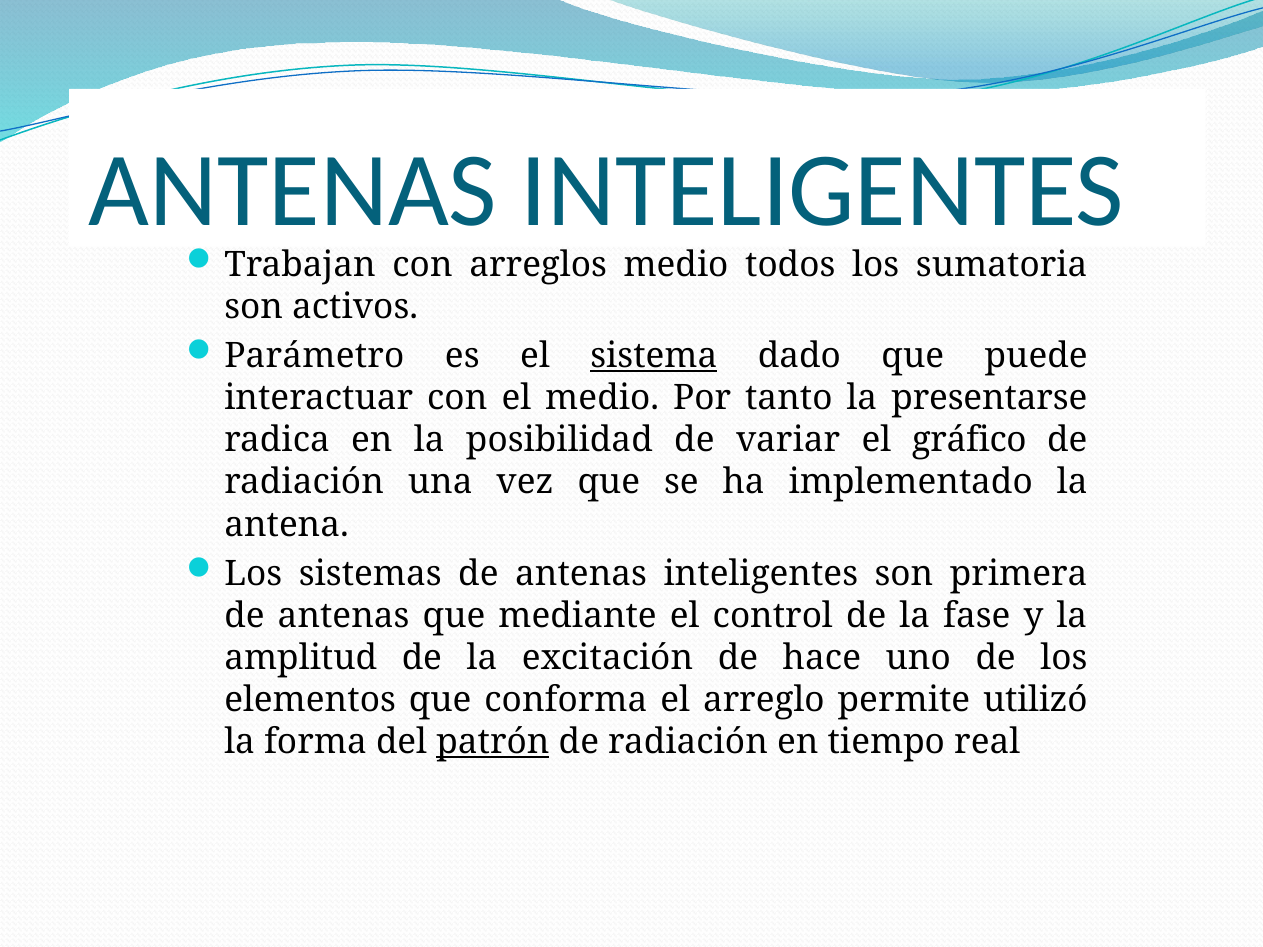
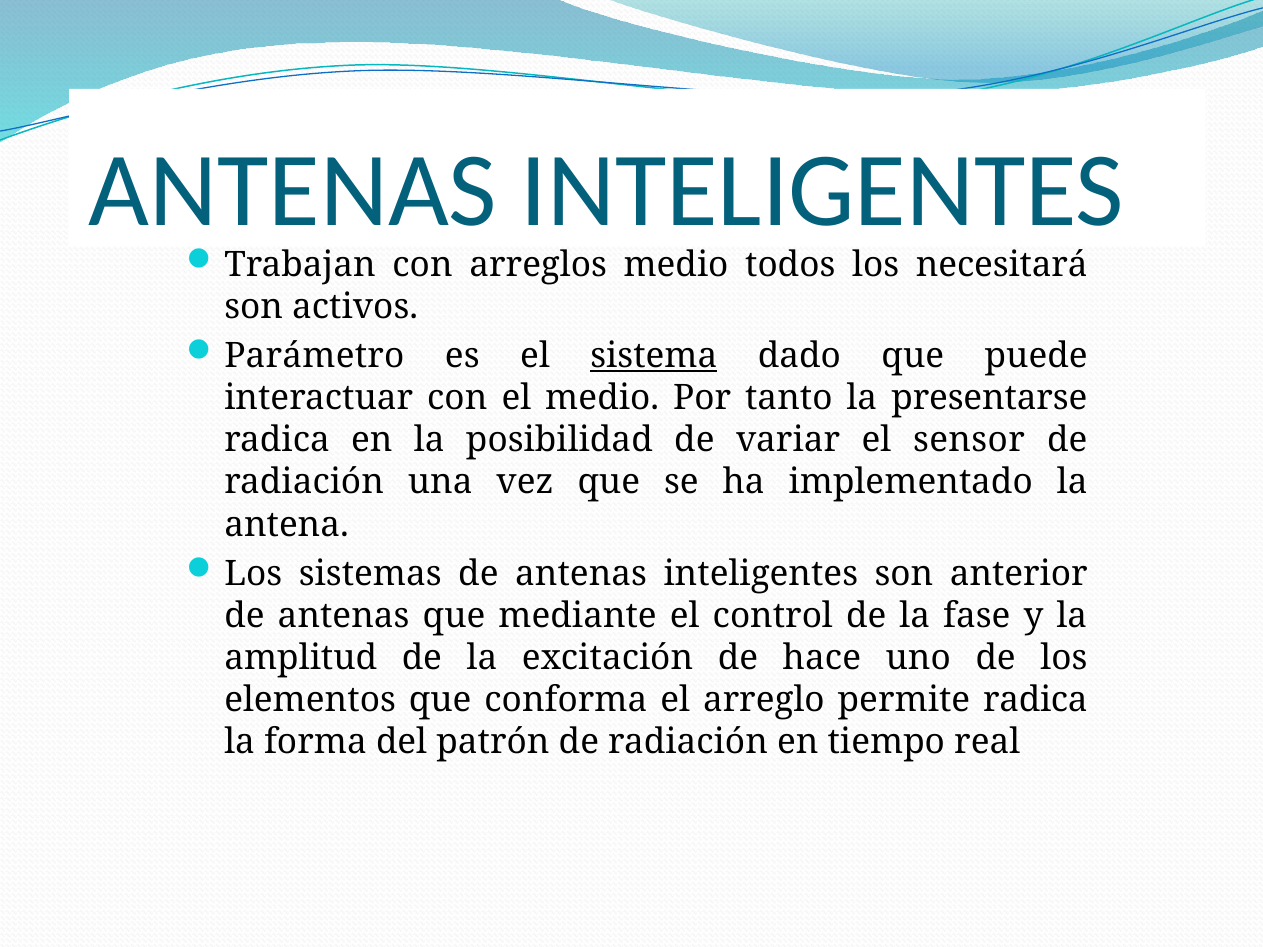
sumatoria: sumatoria -> necesitará (1002, 265)
gráfico: gráfico -> sensor (969, 440)
primera: primera -> anterior (1019, 574)
permite utilizó: utilizó -> radica (1035, 700)
patrón underline: present -> none (493, 743)
